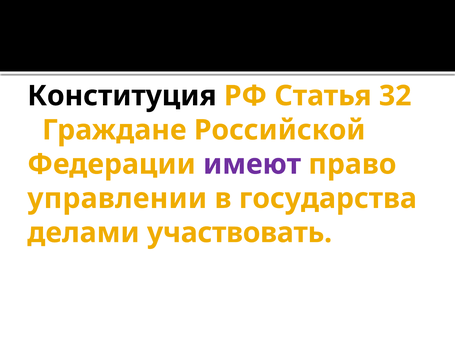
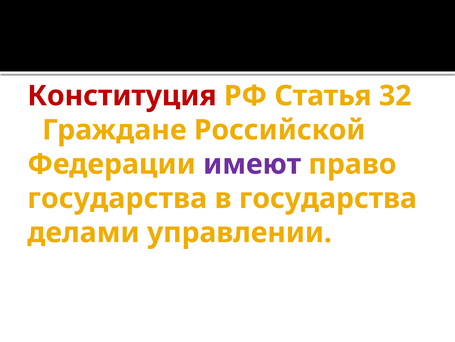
Конституция colour: black -> red (122, 96)
управлении: управлении -> государства (117, 198)
участвовать: участвовать -> управлении (239, 232)
